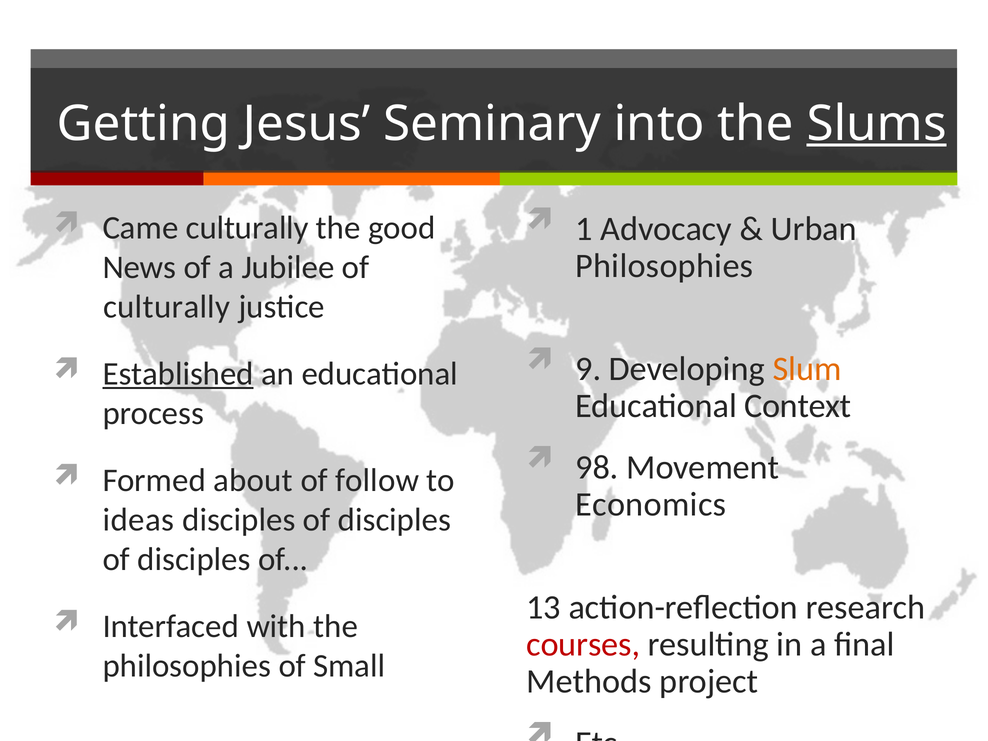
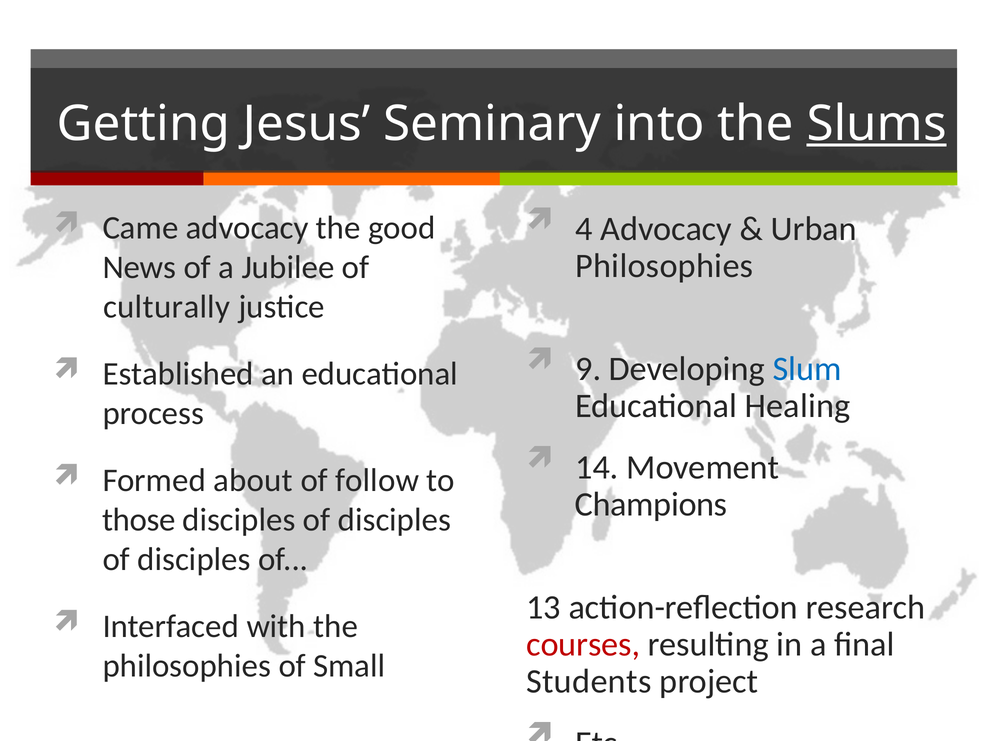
1: 1 -> 4 (584, 229)
Came culturally: culturally -> advocacy (247, 228)
Slum colour: orange -> blue (807, 369)
Established underline: present -> none (178, 374)
Context: Context -> Healing (798, 406)
98: 98 -> 14 (597, 468)
Economics: Economics -> Champions (651, 505)
ideas: ideas -> those (139, 520)
Methods: Methods -> Students (589, 682)
